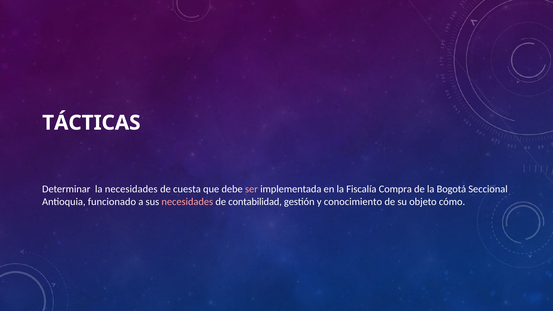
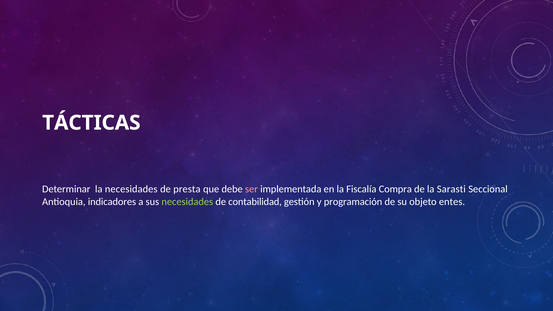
cuesta: cuesta -> presta (187, 189)
Bogotá: Bogotá -> Sarasti (451, 189)
funcionado: funcionado -> indicadores (112, 202)
necesidades colour: pink -> light green (187, 202)
conocimiento: conocimiento -> programación (353, 202)
cómo: cómo -> entes (452, 202)
